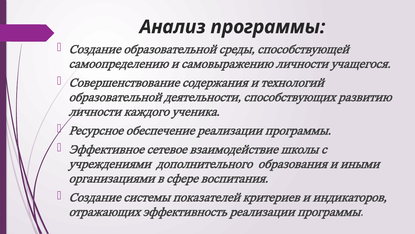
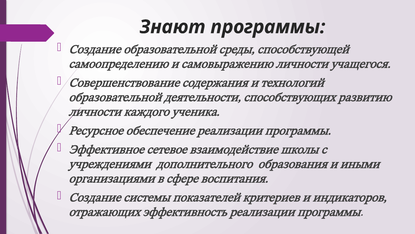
Анализ: Анализ -> Знают (172, 27)
